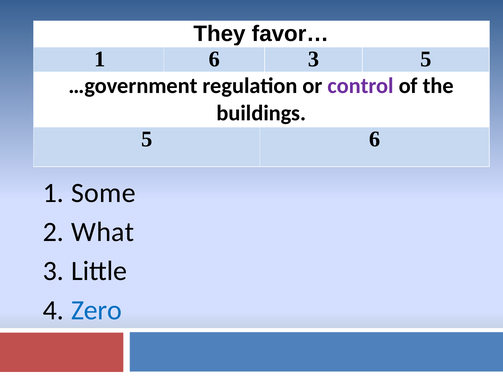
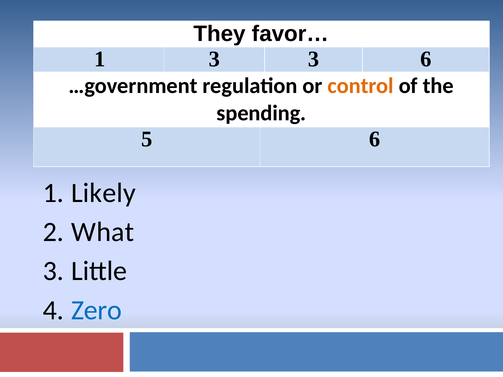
1 6: 6 -> 3 (214, 59)
3 5: 5 -> 6 (426, 59)
control colour: purple -> orange (361, 86)
buildings: buildings -> spending (261, 113)
Some: Some -> Likely (103, 193)
